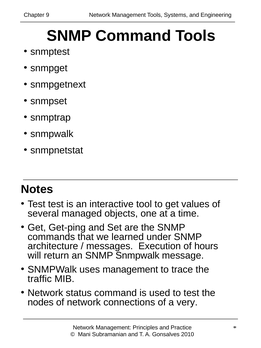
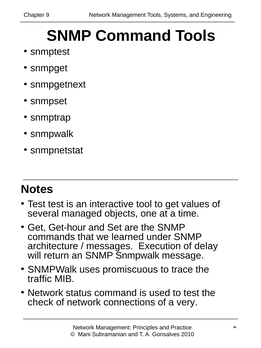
Get-ping: Get-ping -> Get-hour (67, 228)
hours: hours -> delay (206, 246)
uses management: management -> promiscuous (130, 270)
nodes: nodes -> check (40, 302)
